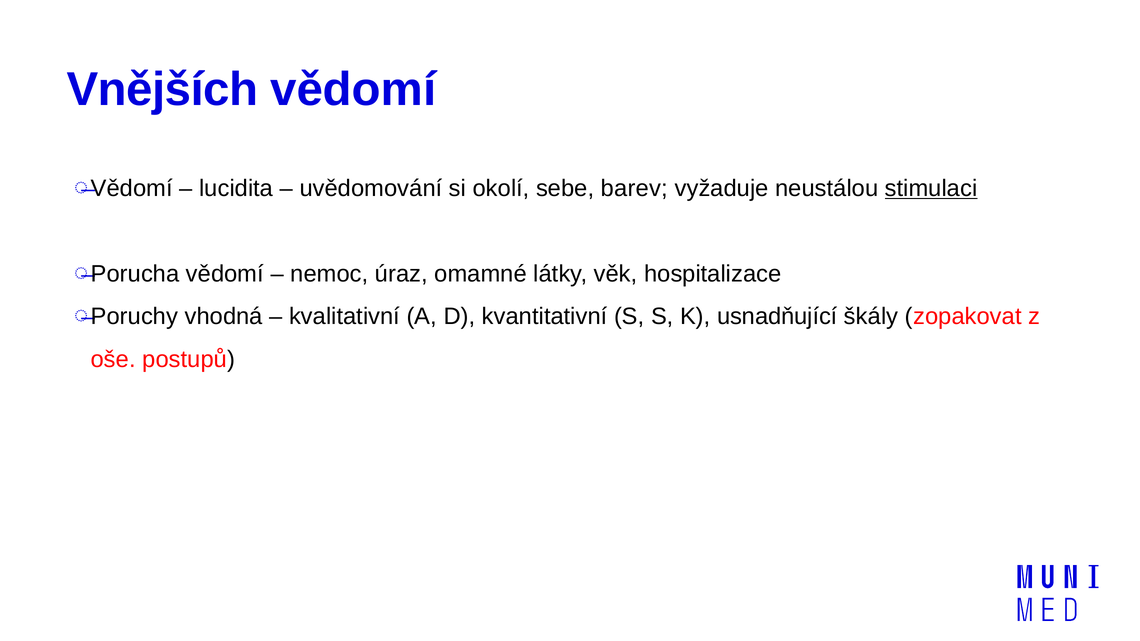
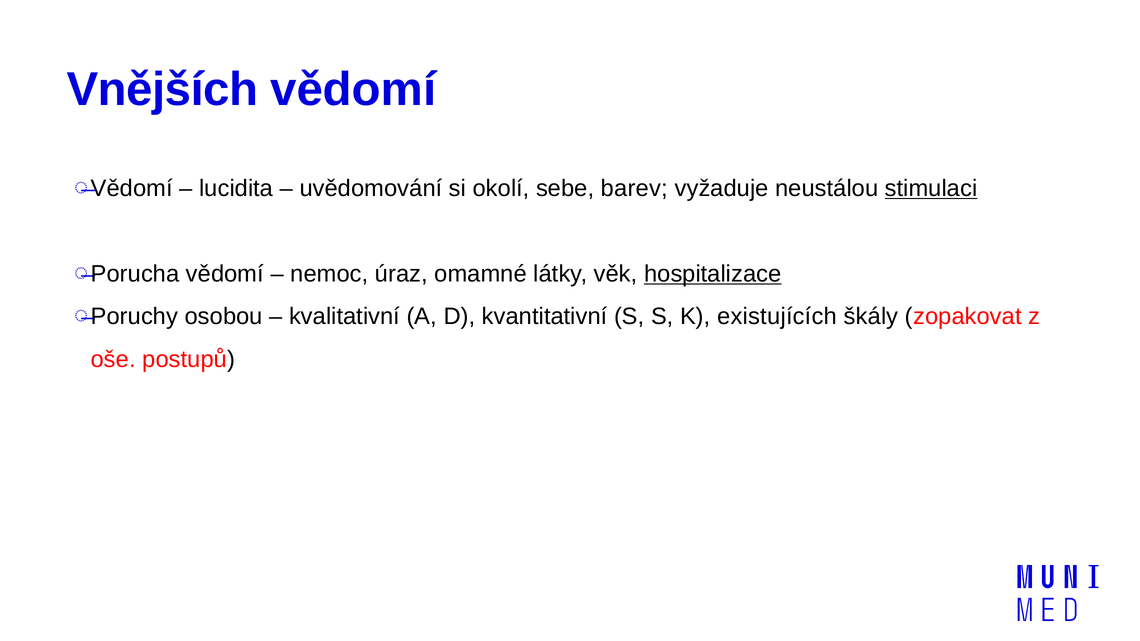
hospitalizace underline: none -> present (713, 274)
vhodná: vhodná -> osobou (224, 317)
usnadňující: usnadňující -> existujících (777, 317)
